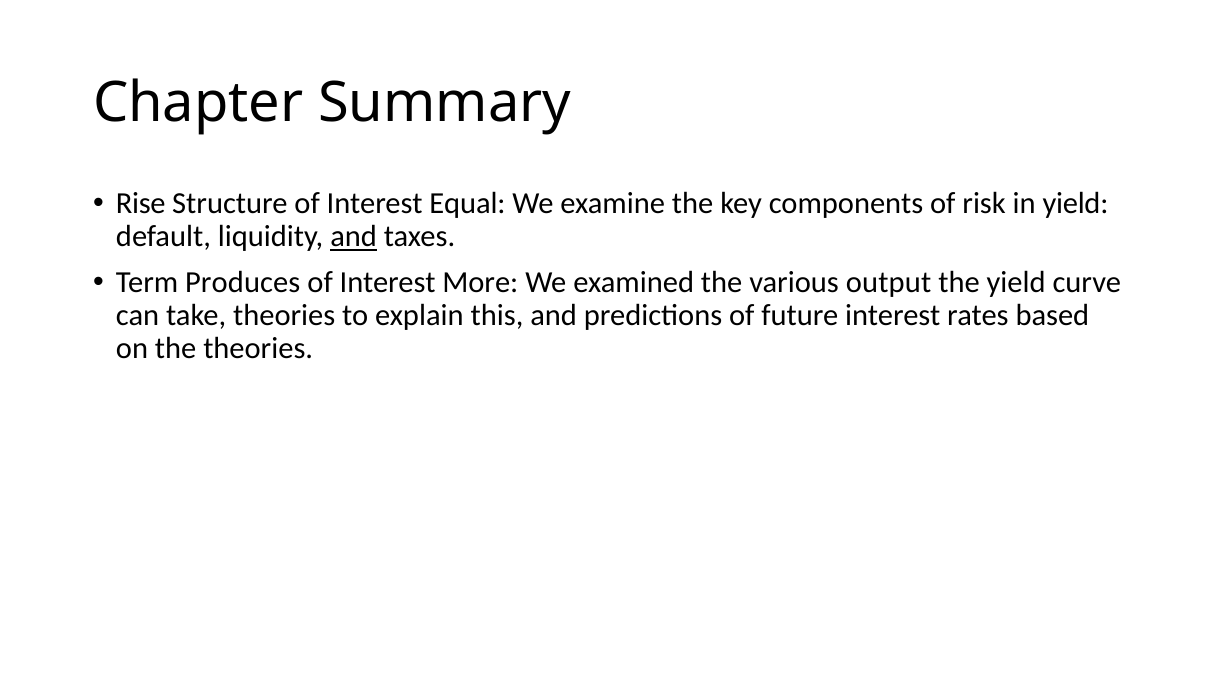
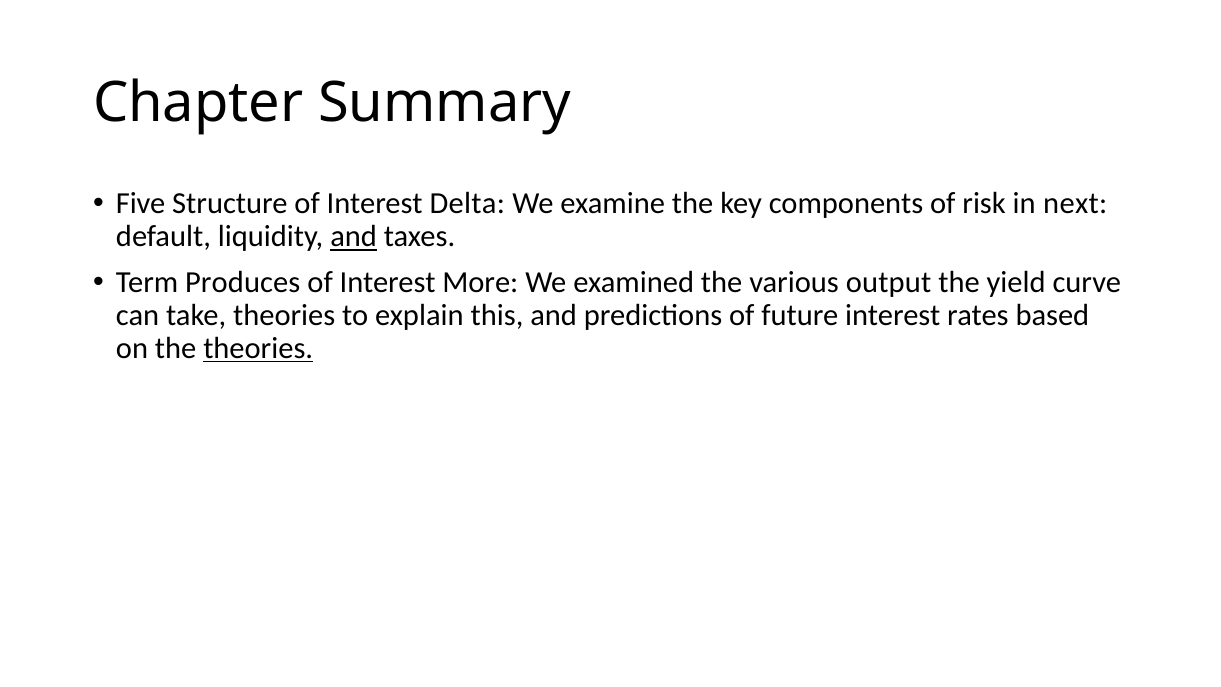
Rise: Rise -> Five (141, 204)
Equal: Equal -> Delta (467, 204)
in yield: yield -> next (1075, 204)
theories underline: none -> present (258, 348)
